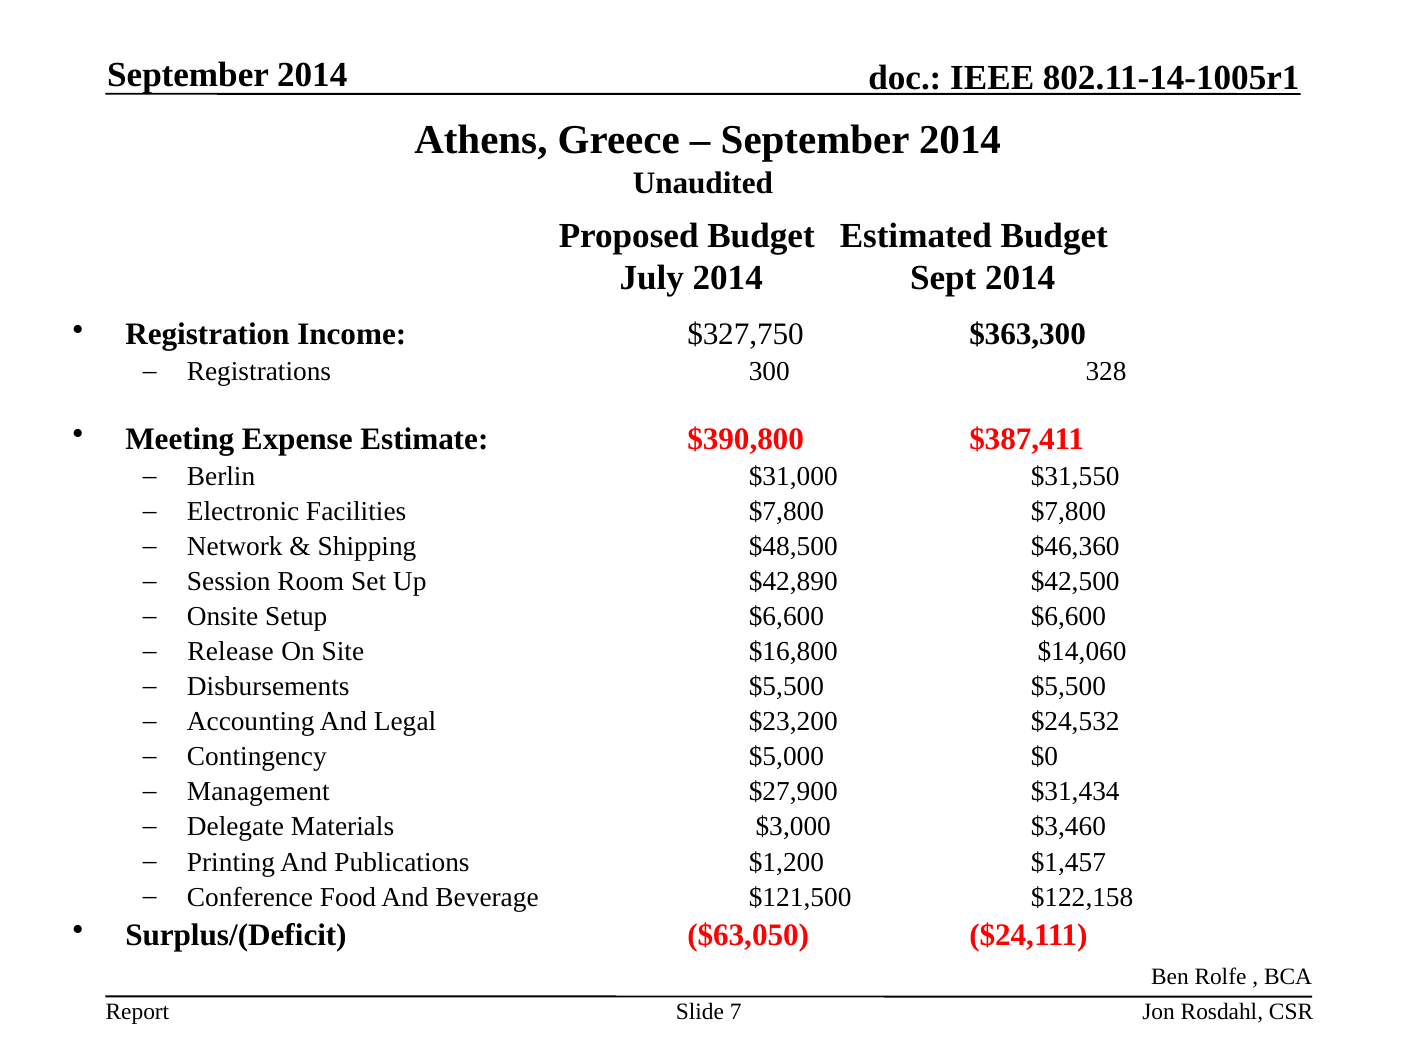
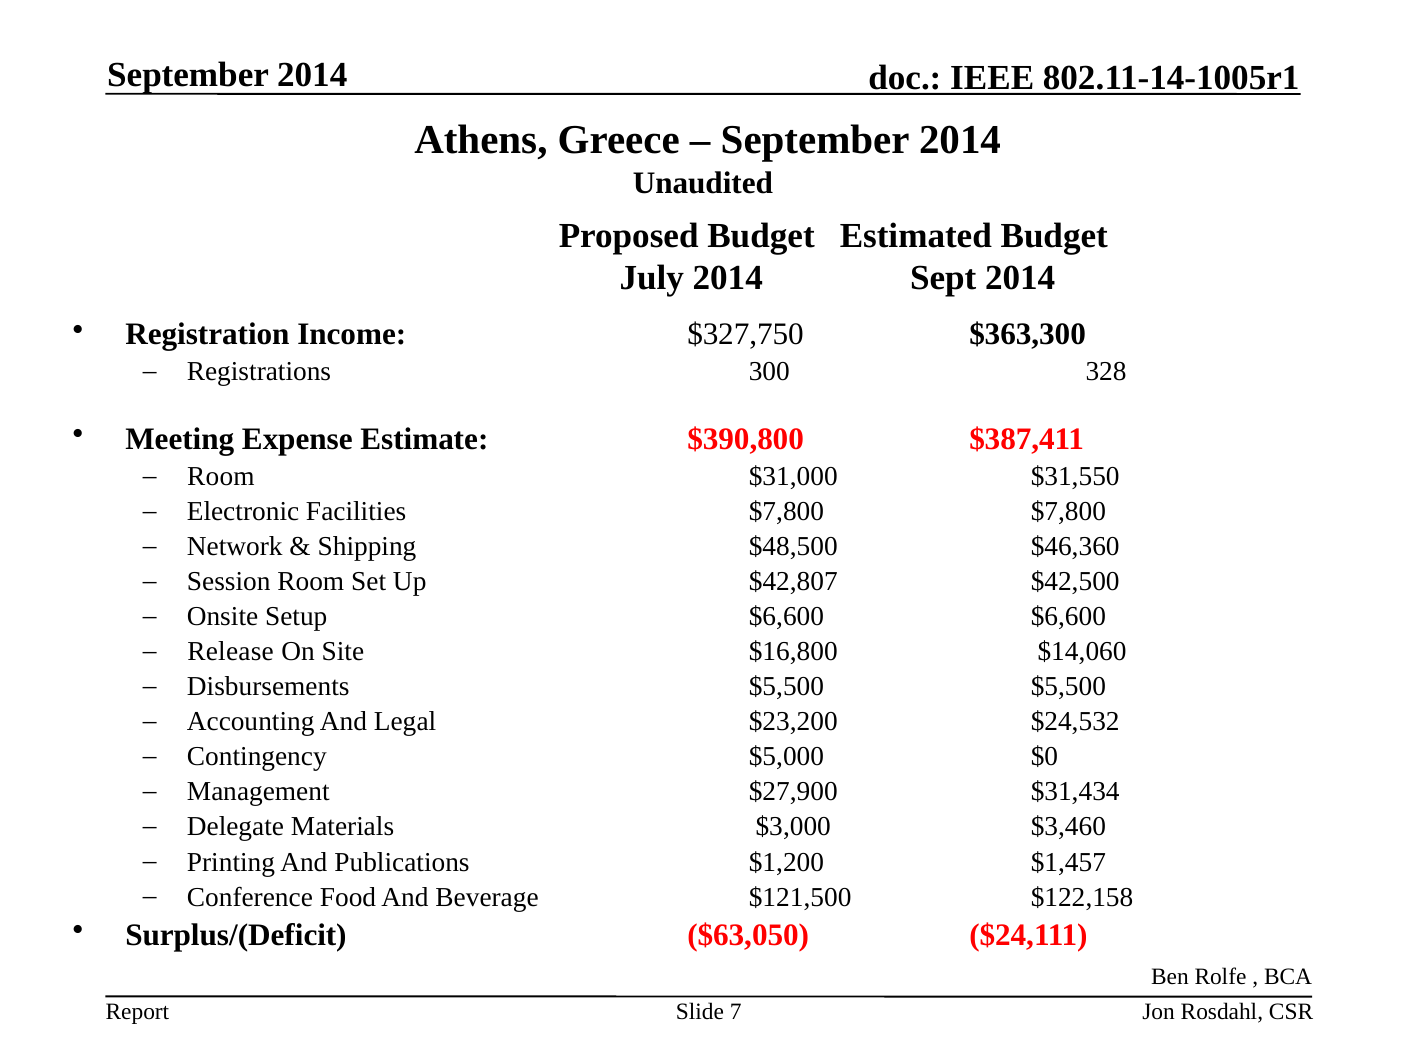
Berlin: Berlin -> Room (221, 476)
$42,890: $42,890 -> $42,807 (793, 581)
